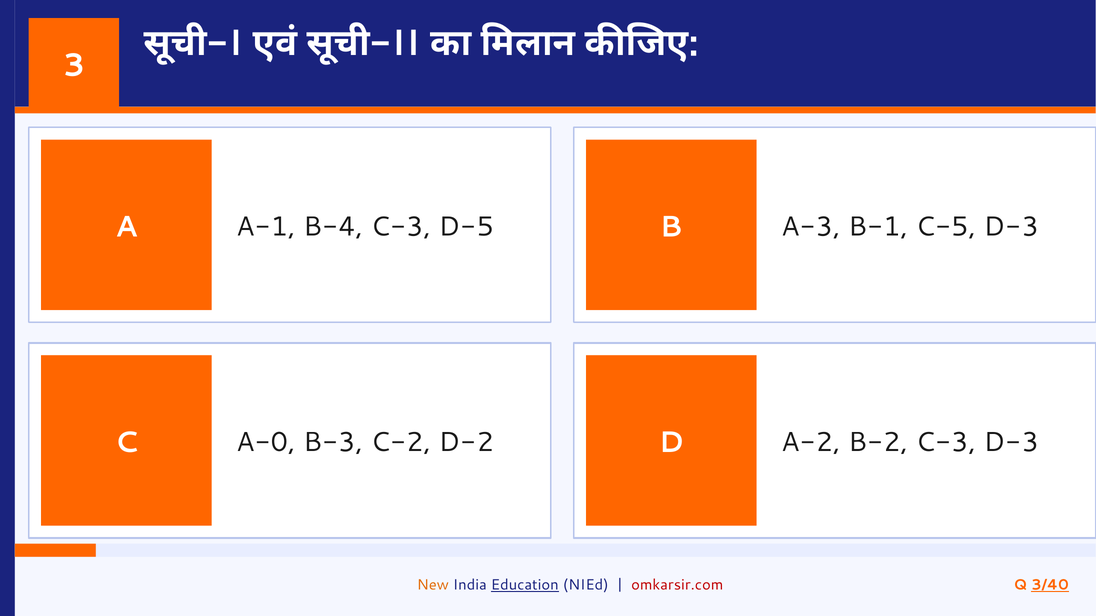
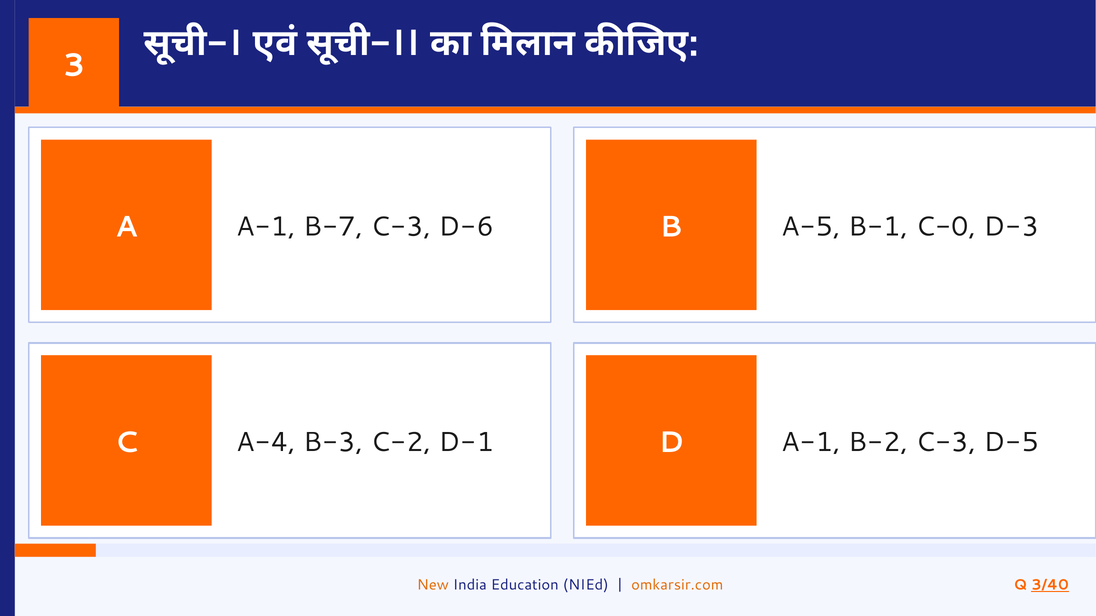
B-4: B-4 -> B-7 (333, 227)
D-5: D-5 -> D-6 (466, 227)
A-3: A-3 -> A-5 (811, 227)
C-5: C-5 -> C-0 (946, 227)
A-0: A-0 -> A-4 (266, 443)
D-2: D-2 -> D-1 (466, 443)
D A-2: A-2 -> A-1 (811, 443)
C-3 D-3: D-3 -> D-5 (1011, 443)
Education underline: present -> none (525, 585)
omkarsir.com colour: red -> orange (677, 585)
